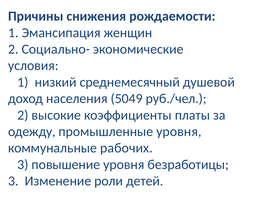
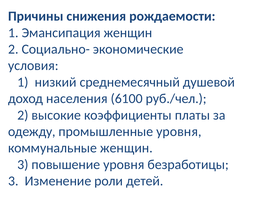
5049: 5049 -> 6100 (127, 99)
коммунальные рабочих: рабочих -> женщин (126, 148)
